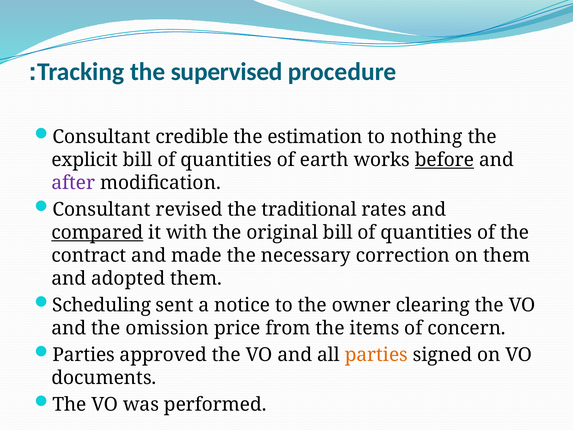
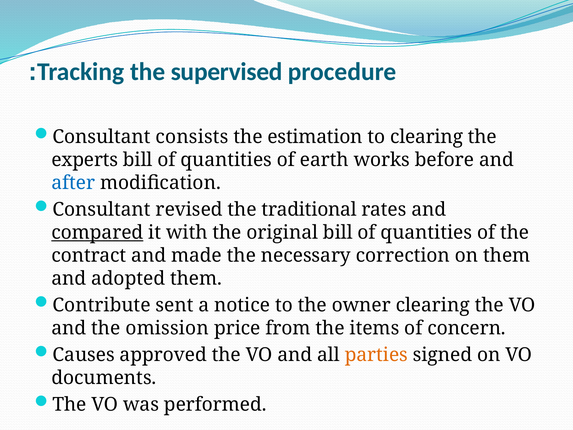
credible: credible -> consists (192, 137)
to nothing: nothing -> clearing (427, 137)
explicit: explicit -> experts (85, 160)
before underline: present -> none (445, 160)
after colour: purple -> blue (73, 183)
Scheduling: Scheduling -> Contribute (102, 305)
Parties: Parties -> Causes (84, 355)
